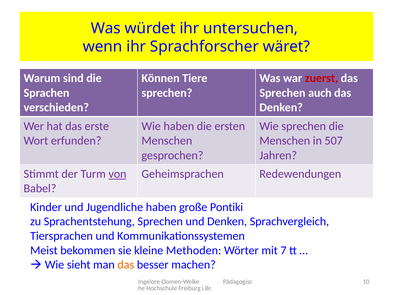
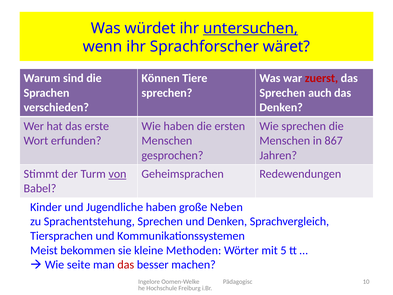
untersuchen underline: none -> present (251, 28)
507: 507 -> 867 (334, 141)
Pontiki: Pontiki -> Neben (226, 207)
7: 7 -> 5 (283, 250)
sieht: sieht -> seite (79, 264)
das colour: orange -> red (126, 264)
